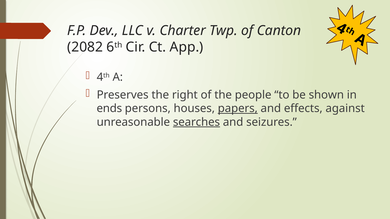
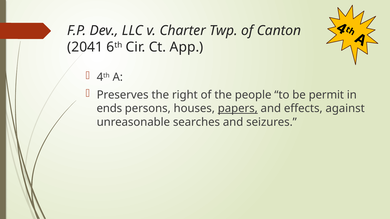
2082: 2082 -> 2041 (85, 47)
shown: shown -> permit (326, 95)
searches underline: present -> none (196, 122)
